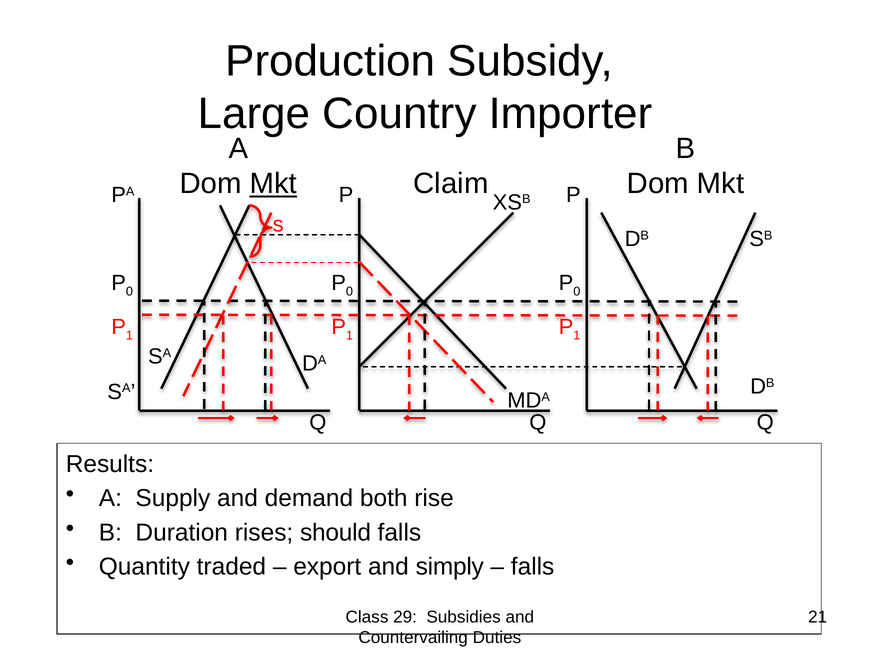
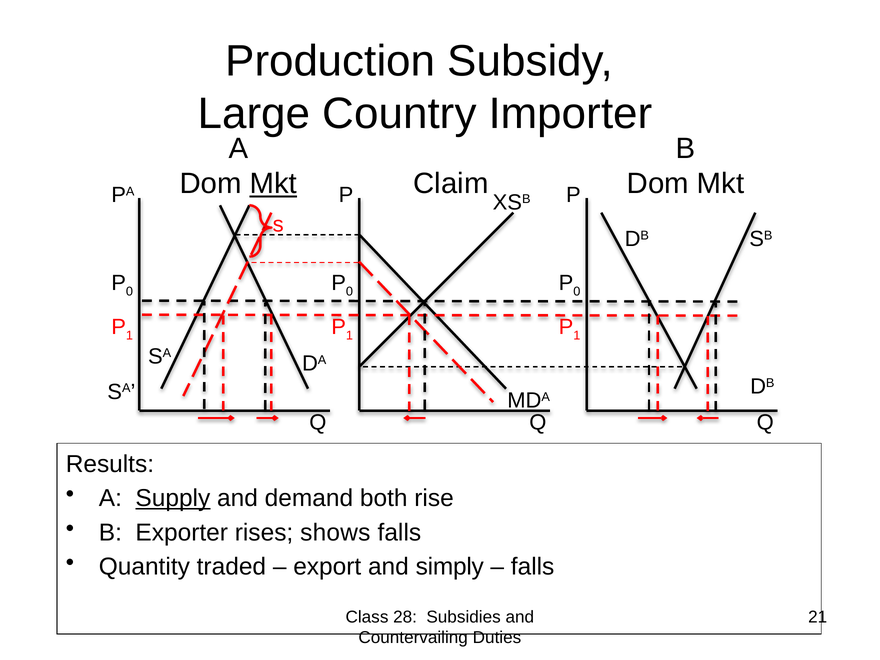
Supply underline: none -> present (173, 498)
Duration: Duration -> Exporter (182, 533)
should: should -> shows (335, 533)
29: 29 -> 28 (405, 617)
